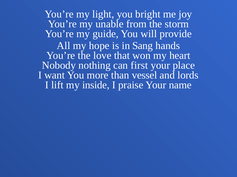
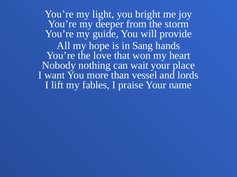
unable: unable -> deeper (110, 24)
first: first -> wait (139, 65)
inside: inside -> fables (96, 85)
